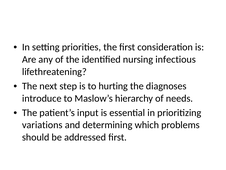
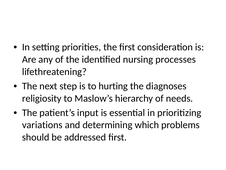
infectious: infectious -> processes (176, 59)
introduce: introduce -> religiosity (42, 98)
